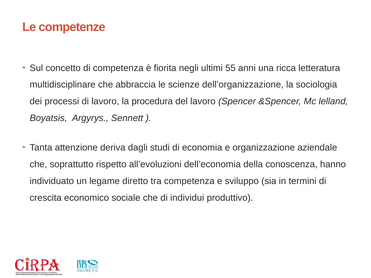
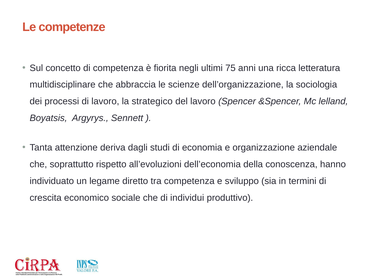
55: 55 -> 75 (230, 68)
procedura: procedura -> strategico (152, 101)
